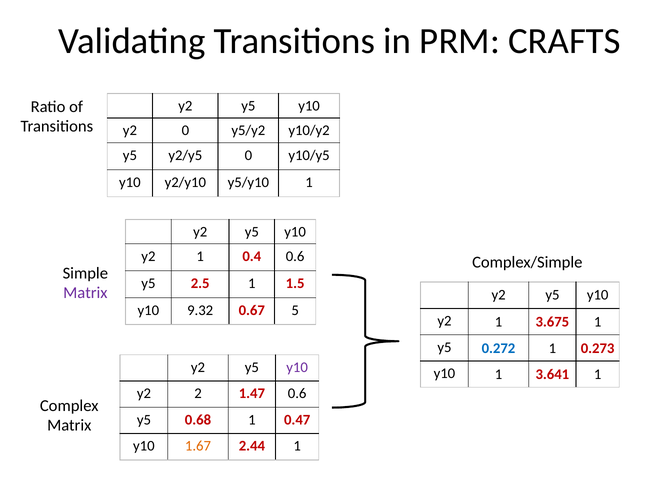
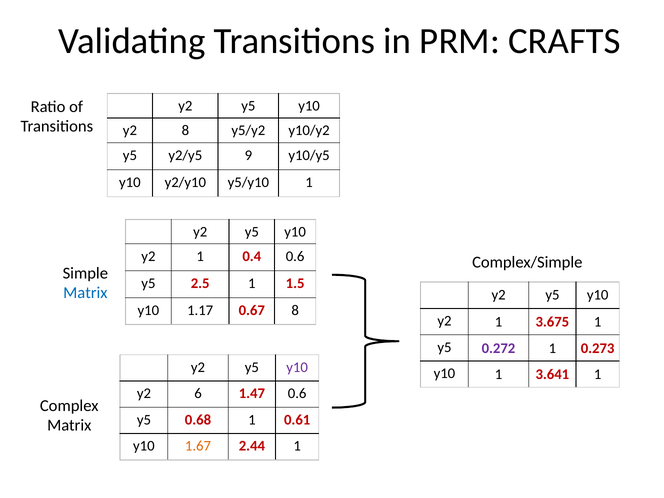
y2 0: 0 -> 8 (185, 131)
y2/y5 0: 0 -> 9 (248, 155)
Matrix colour: purple -> blue (85, 293)
9.32: 9.32 -> 1.17 (200, 310)
0.67 5: 5 -> 8 (295, 310)
0.272 colour: blue -> purple (498, 348)
2: 2 -> 6 (198, 394)
0.47: 0.47 -> 0.61 (297, 420)
